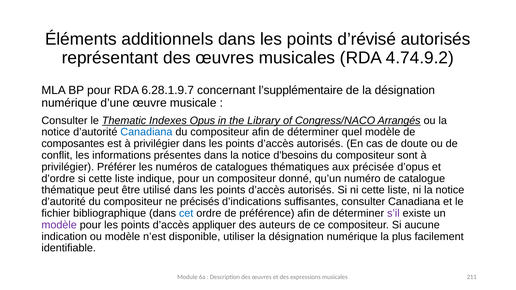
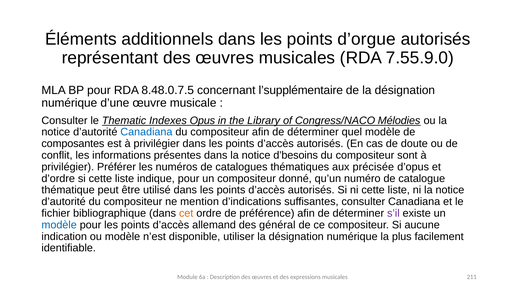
d’révisé: d’révisé -> d’orgue (367, 39)
4.74.9.2: 4.74.9.2 -> 7.55.9.0 (420, 58)
6.28.1.9.7: 6.28.1.9.7 -> 8.48.0.7.5 (168, 90)
Arrangés: Arrangés -> Mélodies (399, 121)
précisés: précisés -> mention (200, 202)
cet colour: blue -> orange (186, 213)
modèle colour: purple -> blue (59, 225)
appliquer: appliquer -> allemand (214, 225)
auteurs: auteurs -> général (277, 225)
